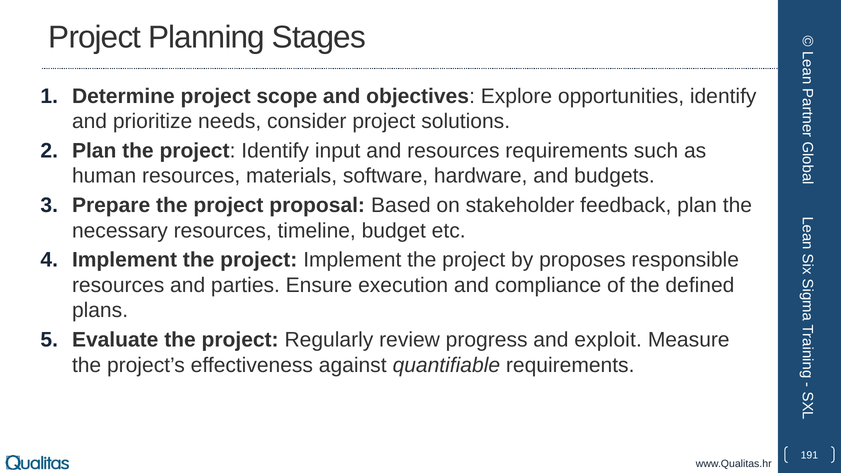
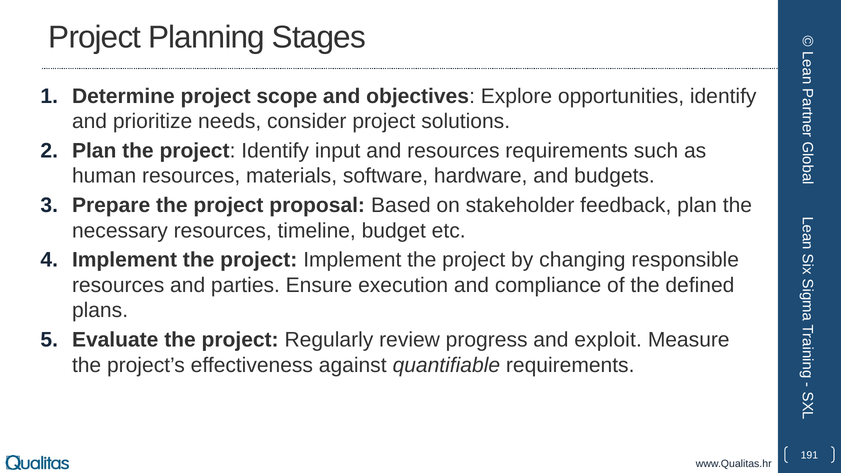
proposes: proposes -> changing (582, 260)
